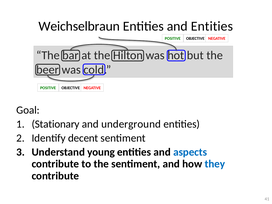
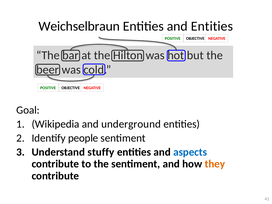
Stationary: Stationary -> Wikipedia (56, 124)
decent: decent -> people (83, 138)
young: young -> stuffy (101, 152)
they colour: blue -> orange (215, 164)
